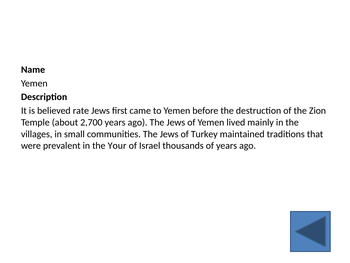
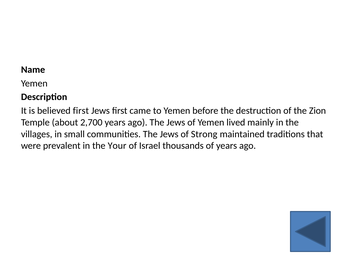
believed rate: rate -> first (81, 110)
Turkey: Turkey -> Strong (204, 134)
